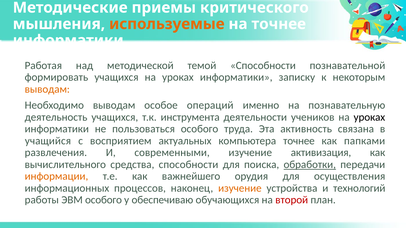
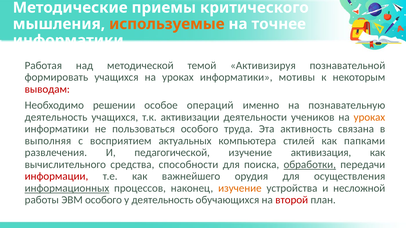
темой Способности: Способности -> Активизируя (263, 66)
записку: записку -> мотивы (297, 77)
выводам colour: orange -> red (47, 89)
Необходимо выводам: выводам -> решении (114, 105)
инструмента: инструмента -> активизации (190, 117)
уроках colour: black -> orange (369, 117)
учащийся: учащийся -> выполняя (48, 141)
компьютера точнее: точнее -> стилей (299, 141)
современными: современными -> педагогической (172, 153)
информации colour: orange -> red (56, 177)
информационных underline: none -> present (67, 188)
технологий: технологий -> несложной (359, 188)
у обеспечиваю: обеспечиваю -> деятельность (162, 200)
